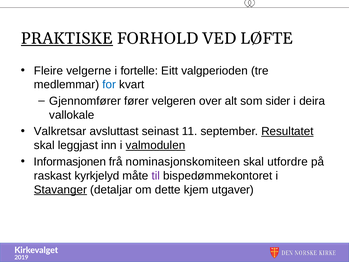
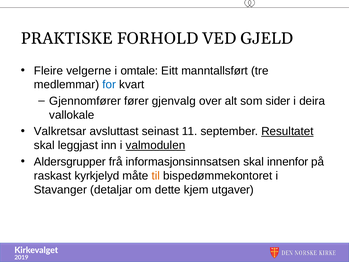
PRAKTISKE underline: present -> none (67, 38)
LØFTE: LØFTE -> GJELD (267, 38)
fortelle: fortelle -> omtale (139, 71)
valgperioden: valgperioden -> manntallsført (215, 71)
velgeren: velgeren -> gjenvalg (174, 101)
Informasjonen: Informasjonen -> Aldersgrupper (70, 162)
nominasjonskomiteen: nominasjonskomiteen -> informasjonsinnsatsen (183, 162)
utfordre: utfordre -> innenfor (288, 162)
til colour: purple -> orange (156, 176)
Stavanger underline: present -> none (60, 190)
